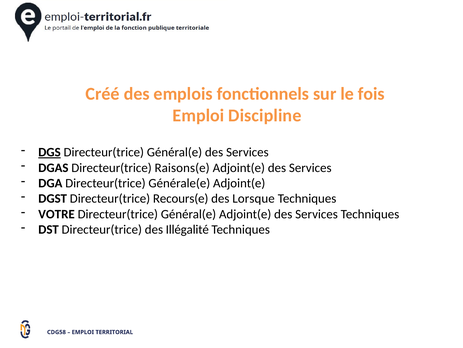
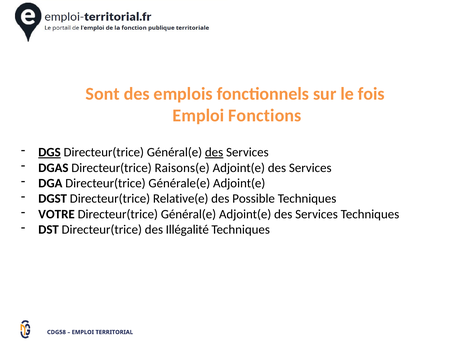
Créé: Créé -> Sont (103, 94)
Discipline: Discipline -> Fonctions (265, 115)
des underline: none -> present (214, 152)
Recours(e: Recours(e -> Relative(e (181, 198)
Lorsque: Lorsque -> Possible (254, 198)
